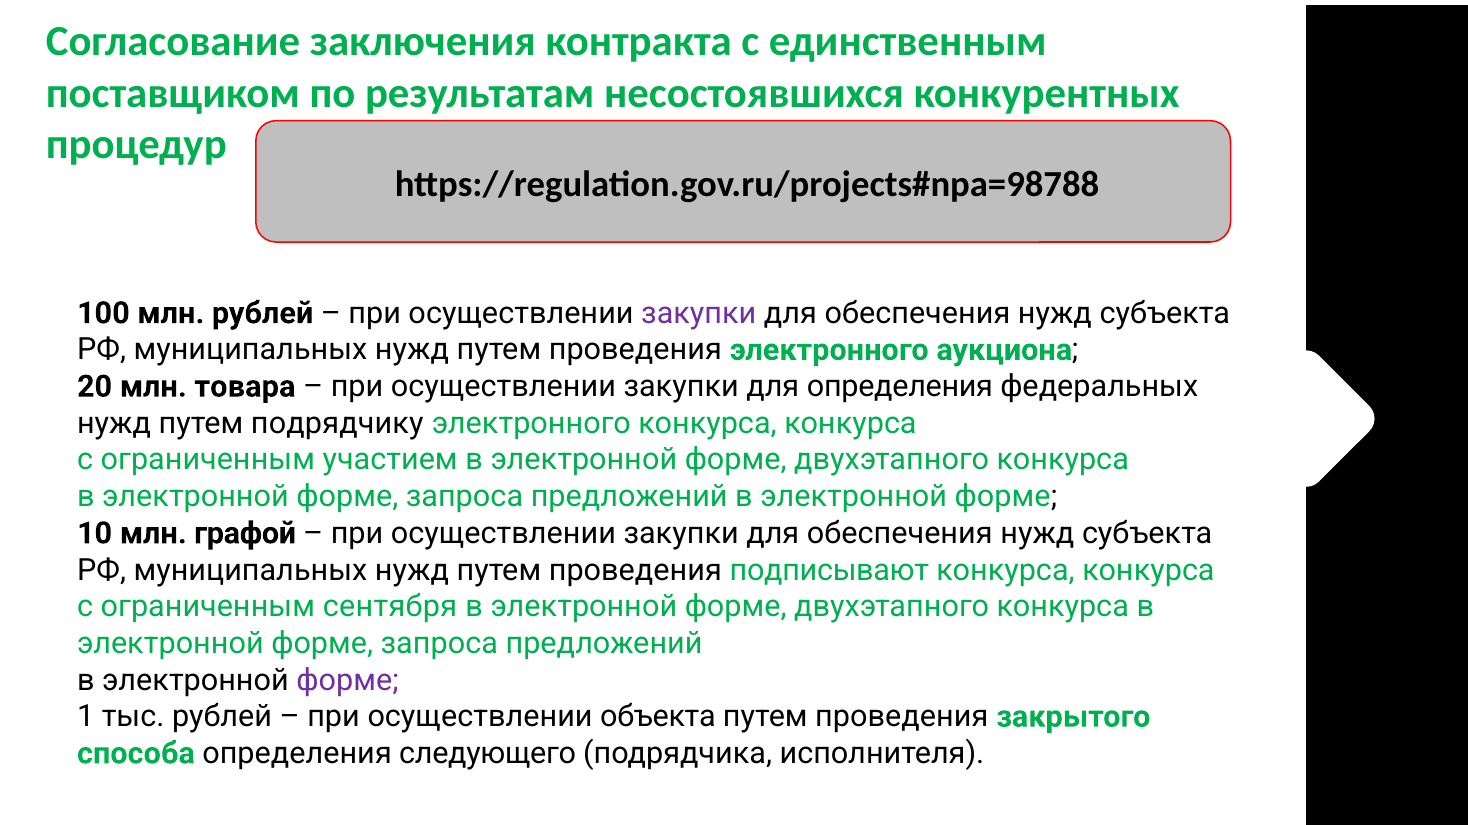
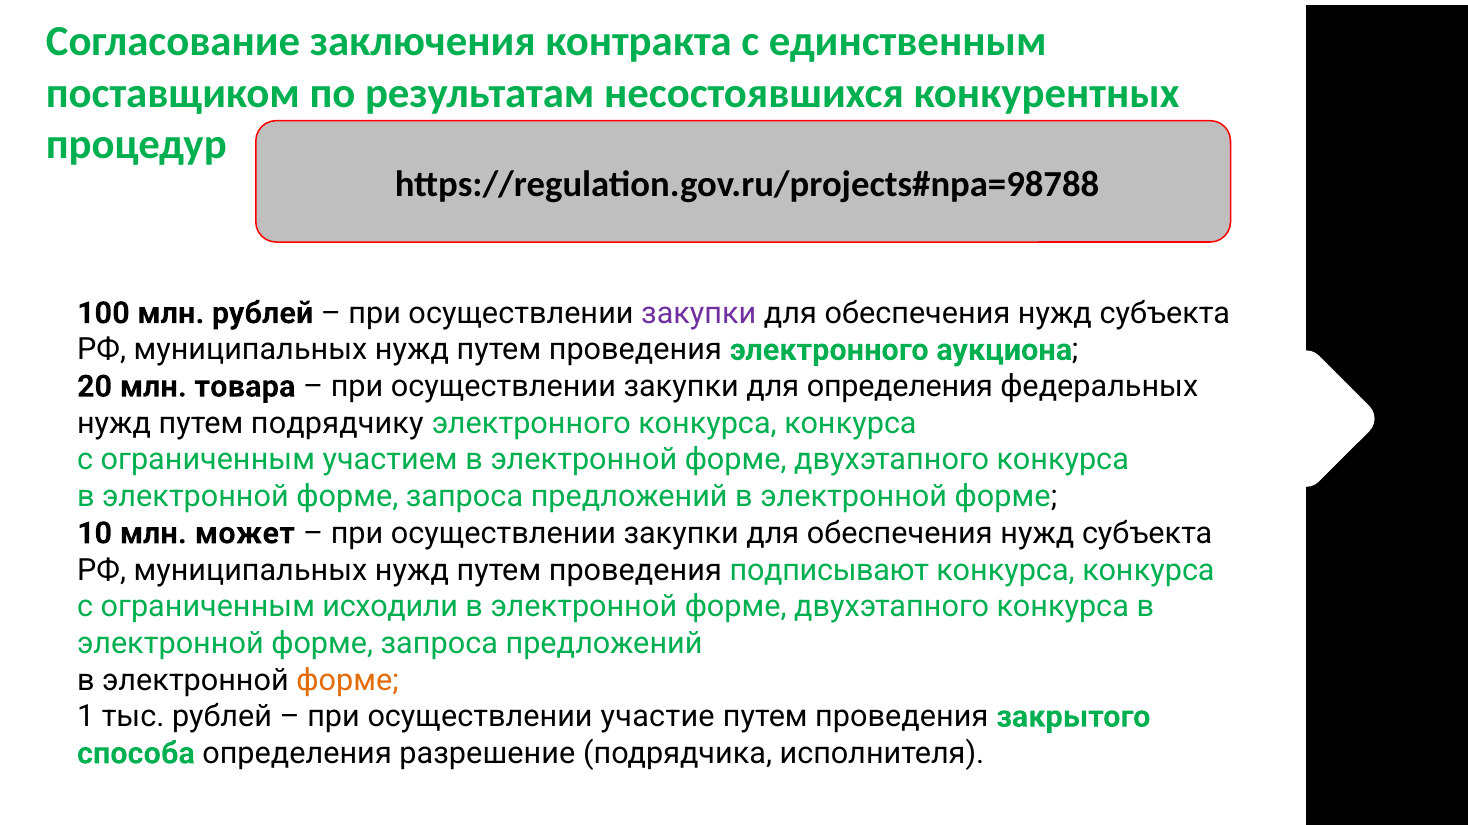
графой: графой -> может (245, 534)
сентября: сентября -> исходили (390, 607)
форме colour: purple -> orange (348, 681)
объекта: объекта -> участие (658, 717)
следующего: следующего -> разрешение (487, 754)
